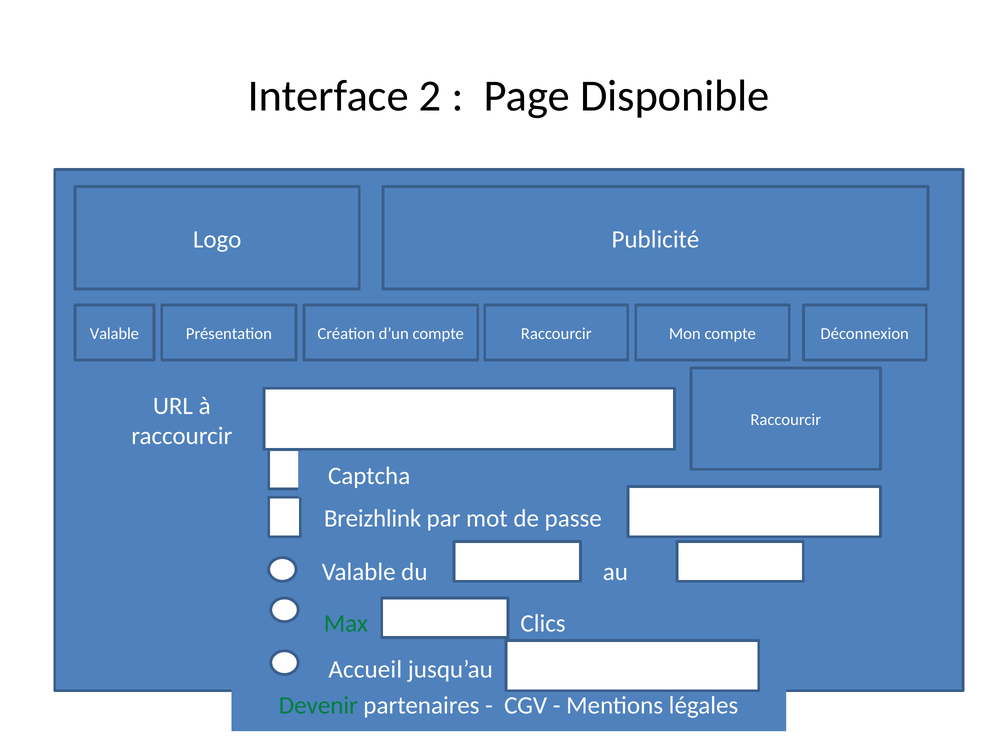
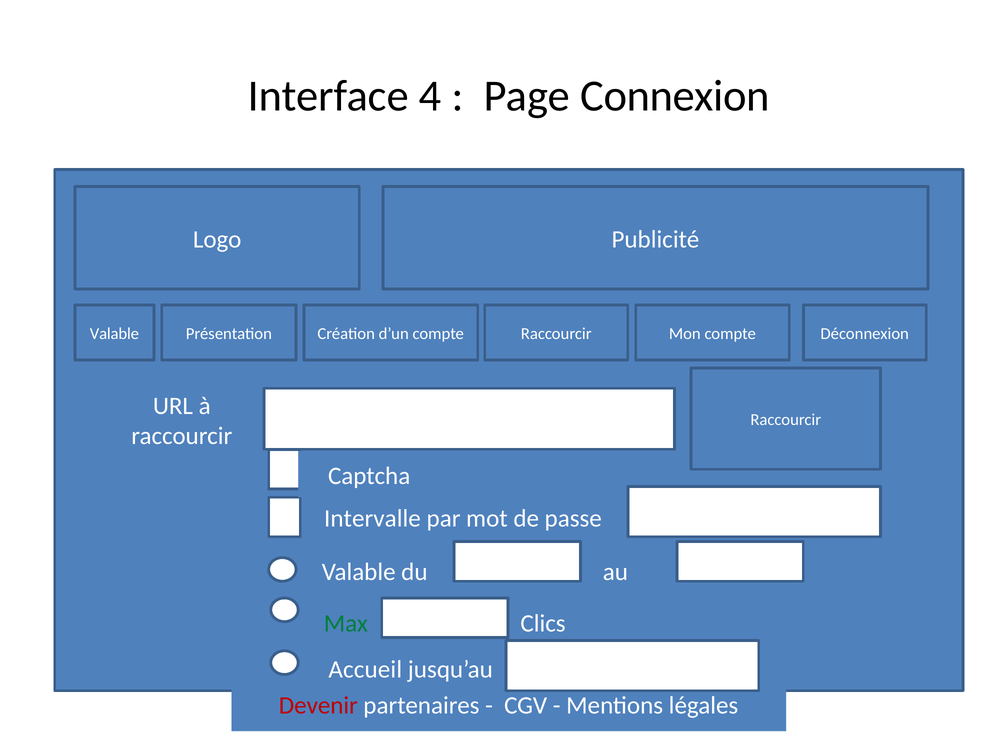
2: 2 -> 4 (430, 96)
Disponible: Disponible -> Connexion (675, 96)
Breizhlink: Breizhlink -> Intervalle (372, 519)
Devenir colour: green -> red (318, 706)
